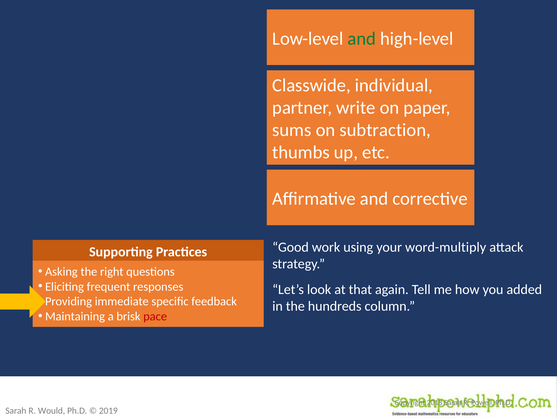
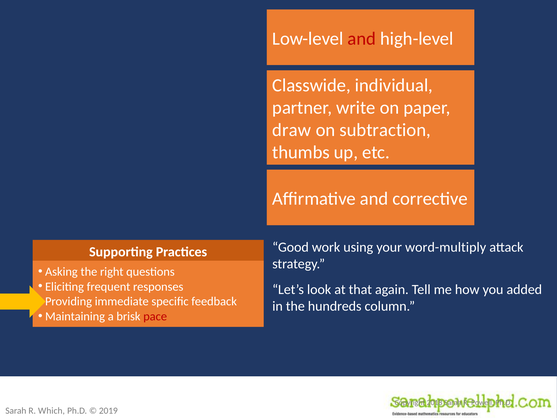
and colour: green -> red (362, 39)
sums: sums -> draw (292, 130)
Would: Would -> Which (51, 411)
